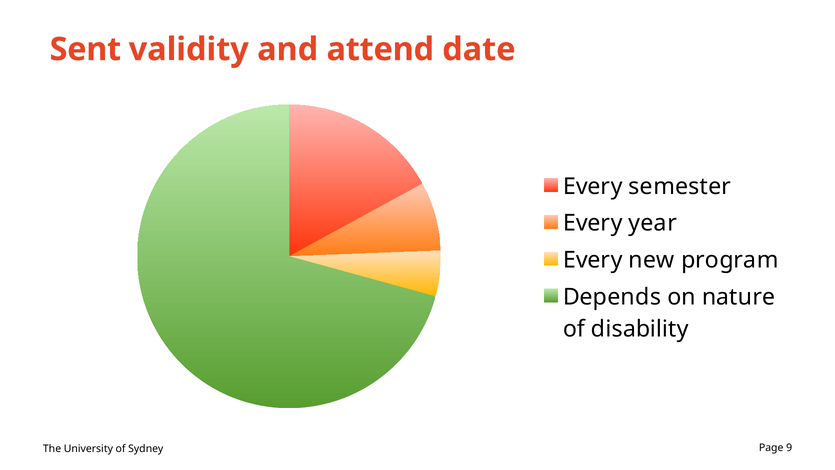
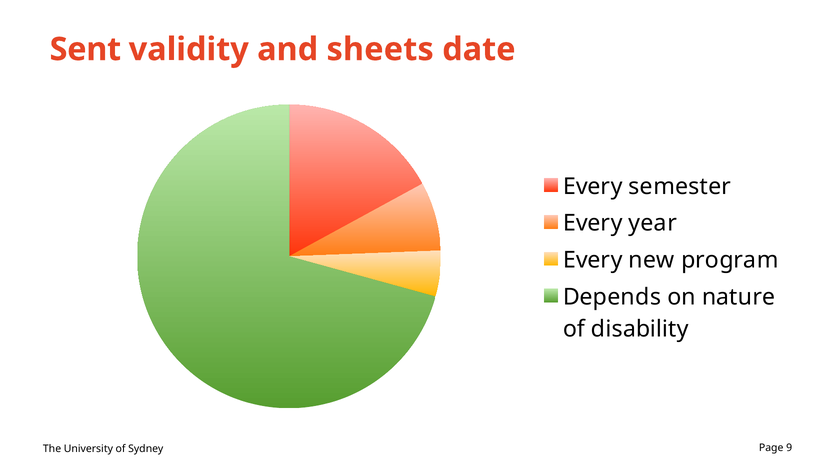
attend: attend -> sheets (380, 49)
